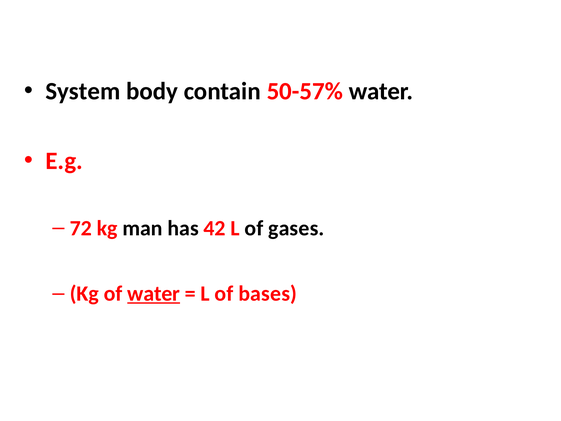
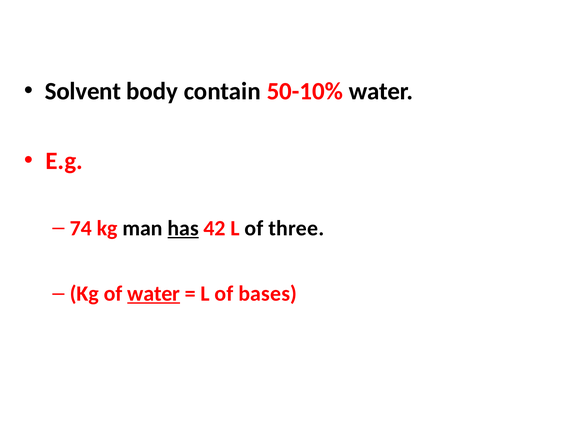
System: System -> Solvent (83, 91)
50-57%: 50-57% -> 50-10% (305, 91)
72: 72 -> 74 (81, 228)
has underline: none -> present (183, 228)
gases: gases -> three (296, 228)
